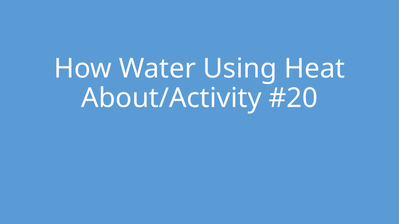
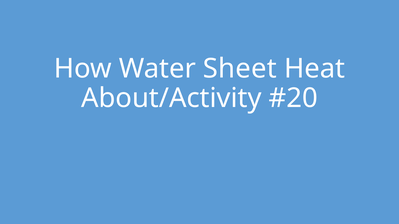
Using: Using -> Sheet (240, 69)
